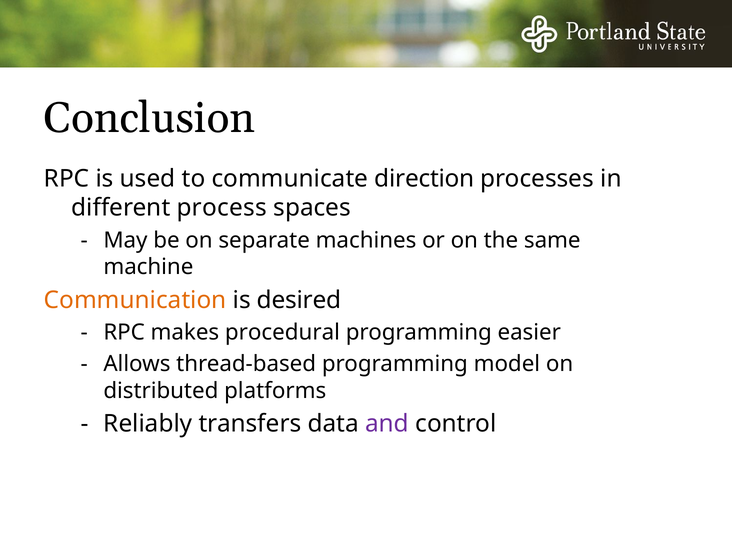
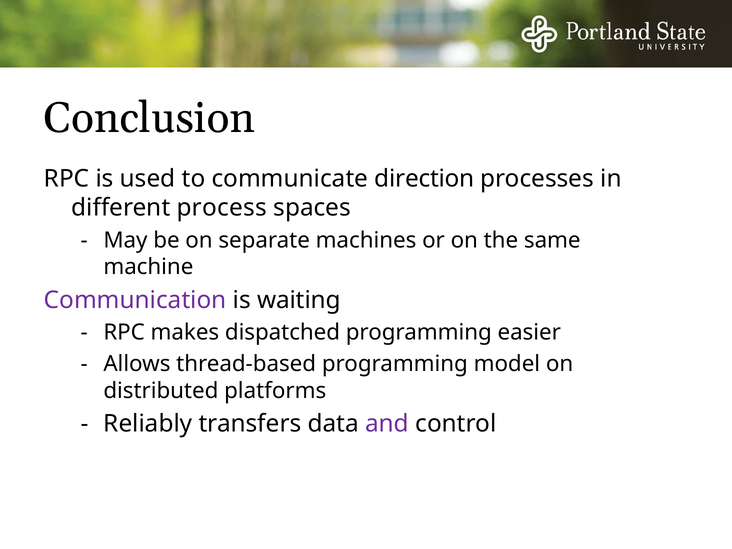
Communication colour: orange -> purple (135, 300)
desired: desired -> waiting (299, 300)
procedural: procedural -> dispatched (282, 333)
